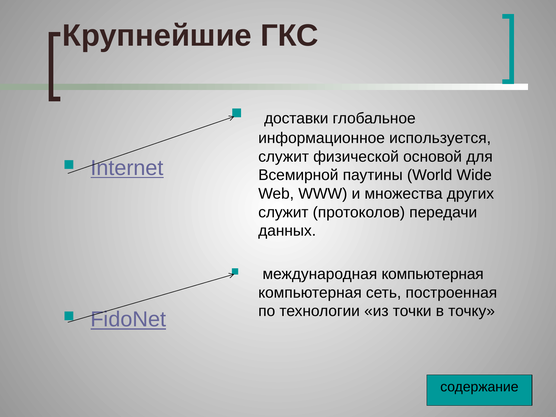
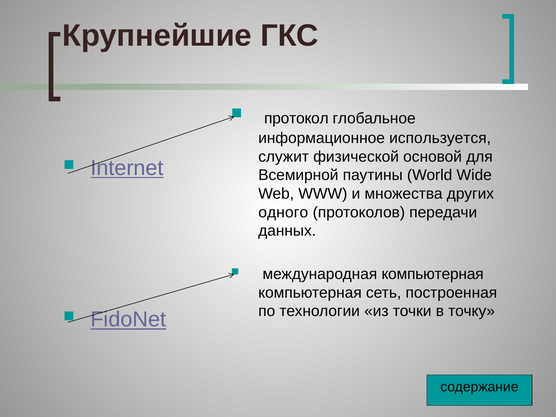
доставки: доставки -> протокол (296, 118)
служит: служит -> одного (283, 212)
